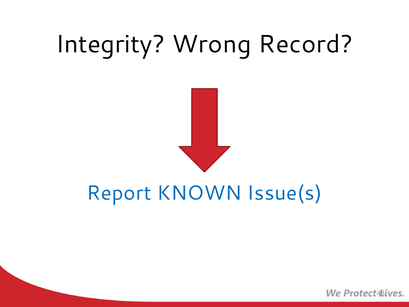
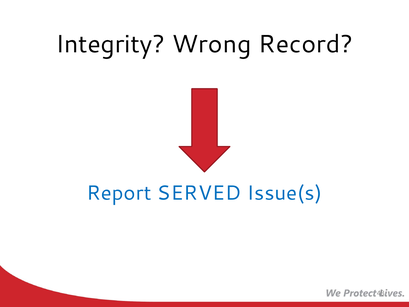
KNOWN: KNOWN -> SERVED (199, 193)
